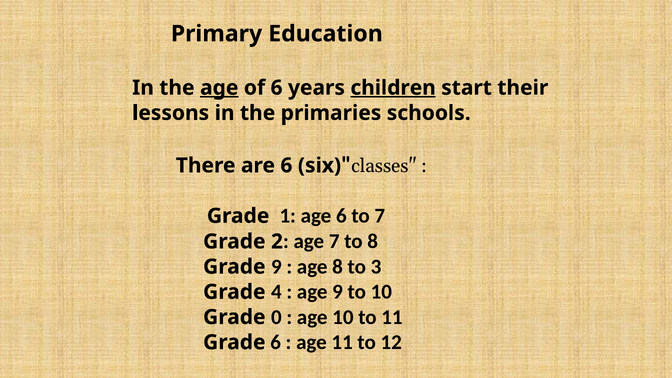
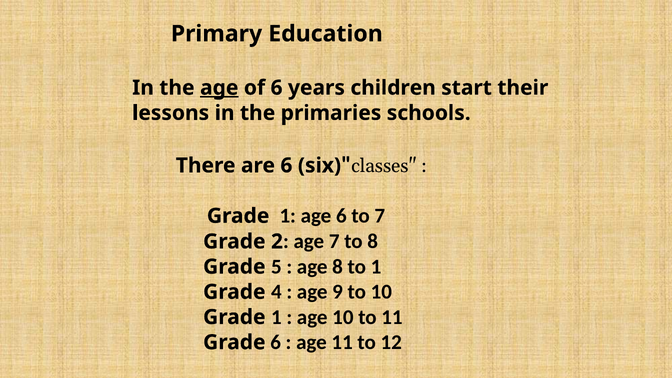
children underline: present -> none (393, 88)
Grade 9: 9 -> 5 (276, 267)
to 3: 3 -> 1 (376, 267)
0: 0 -> 1 (276, 317)
